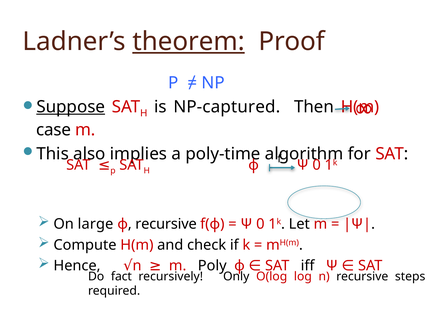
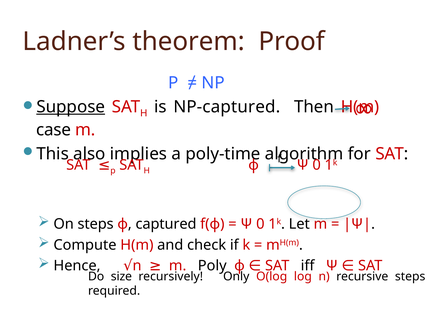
theorem underline: present -> none (189, 42)
On large: large -> steps (96, 224)
ϕ recursive: recursive -> captured (166, 224)
fact: fact -> size (121, 276)
